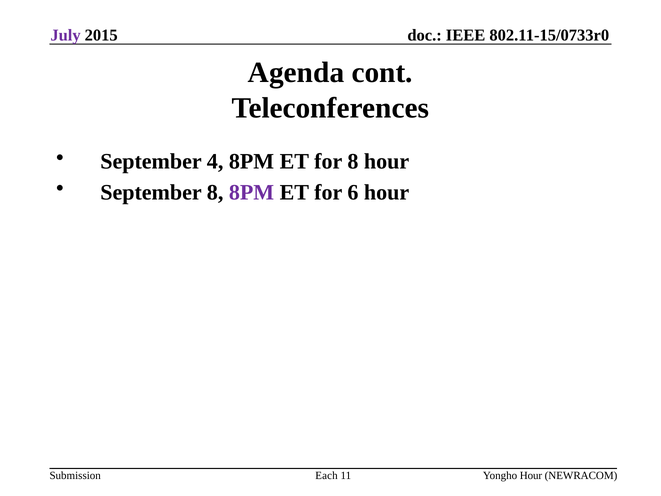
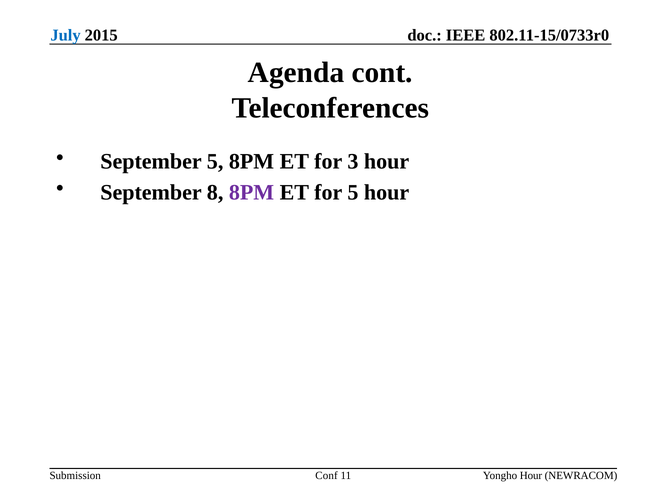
July colour: purple -> blue (66, 35)
September 4: 4 -> 5 (215, 161)
for 8: 8 -> 3 (353, 161)
for 6: 6 -> 5 (353, 192)
Each: Each -> Conf (327, 475)
